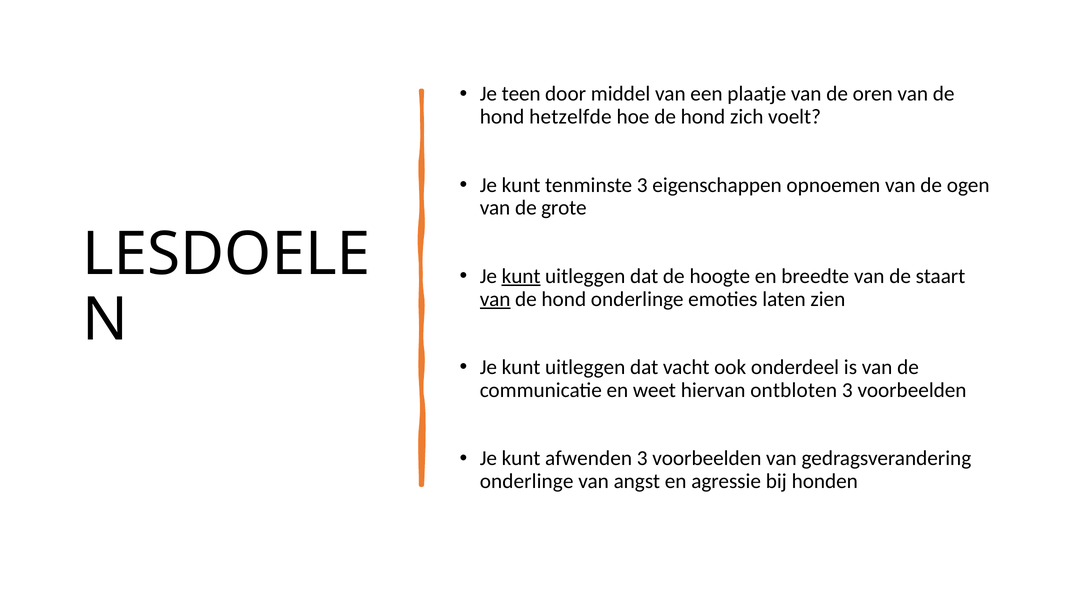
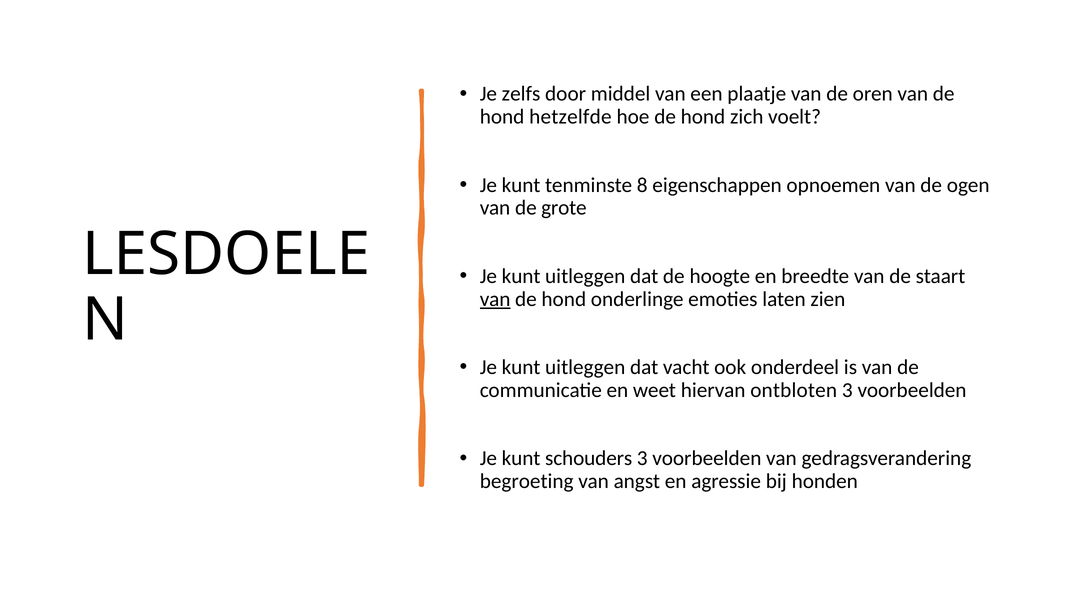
teen: teen -> zelfs (521, 94)
tenminste 3: 3 -> 8 (642, 185)
kunt underline: present -> none (521, 276)
afwenden: afwenden -> schouders (589, 459)
onderlinge: onderlinge -> begroeting (527, 481)
